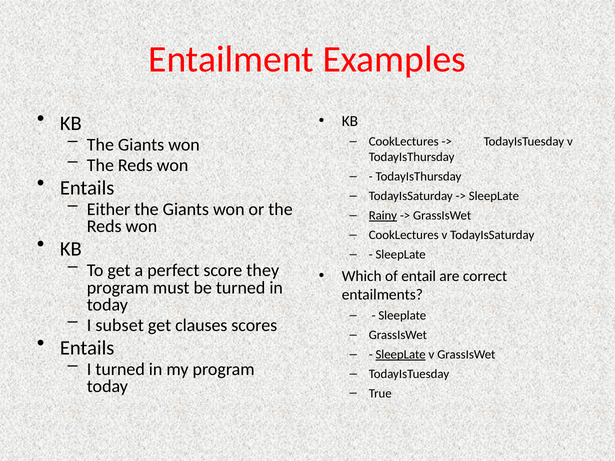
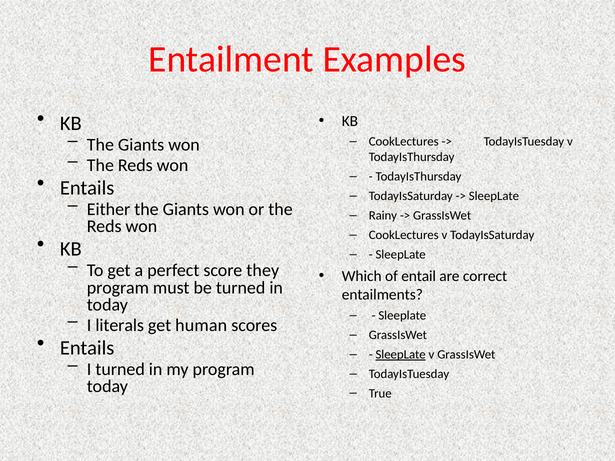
Rainy underline: present -> none (383, 216)
subset: subset -> literals (120, 326)
clauses: clauses -> human (201, 326)
